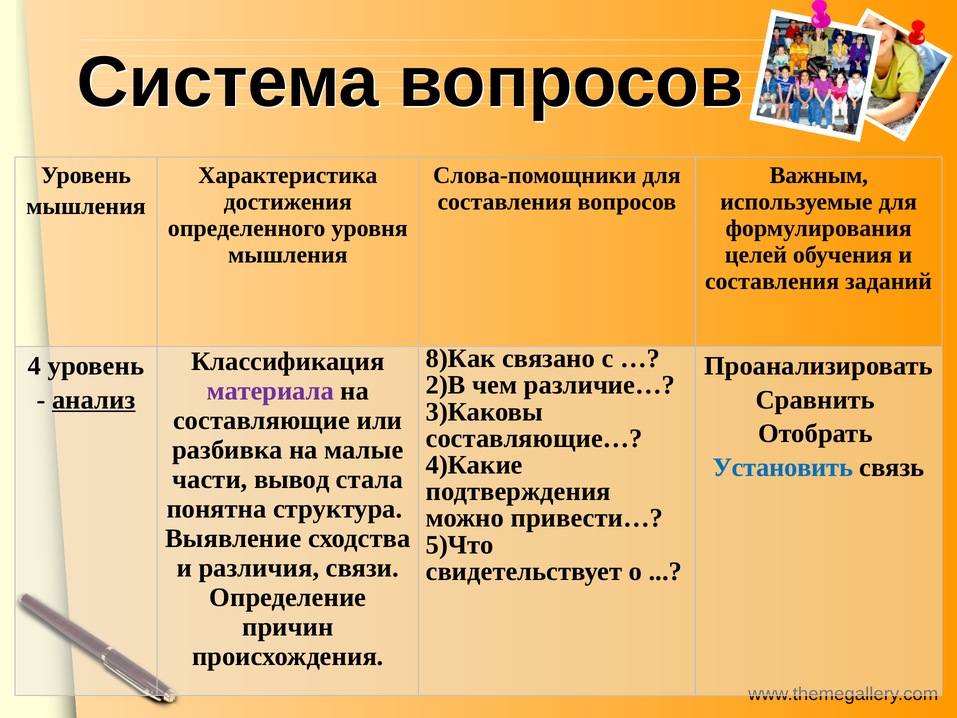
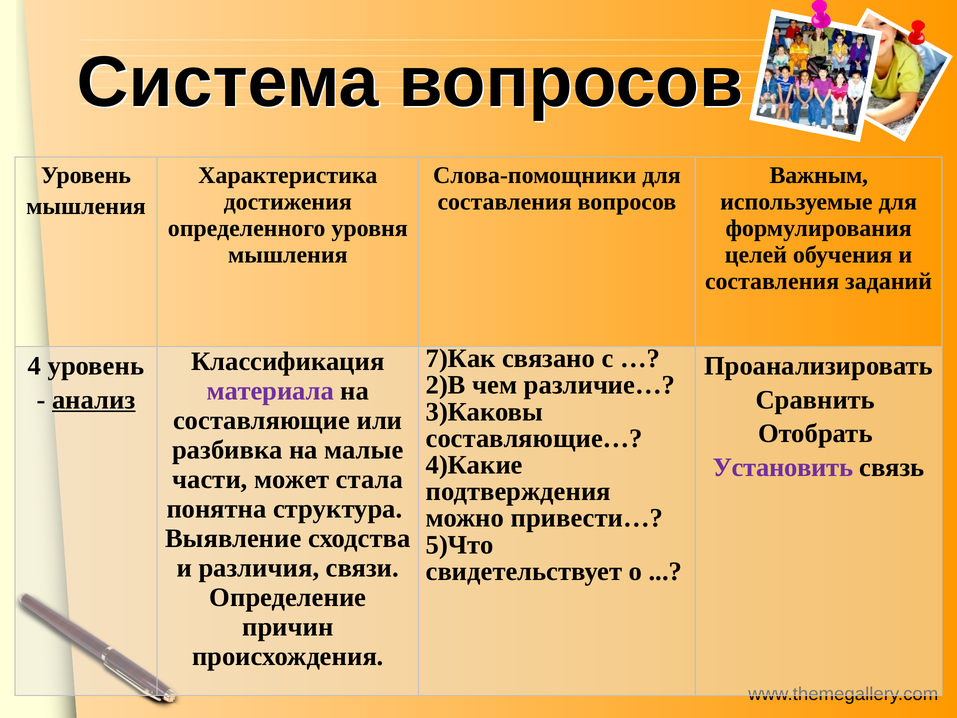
8)Как: 8)Как -> 7)Как (461, 358)
Установить colour: blue -> purple (783, 467)
вывод: вывод -> может (292, 479)
